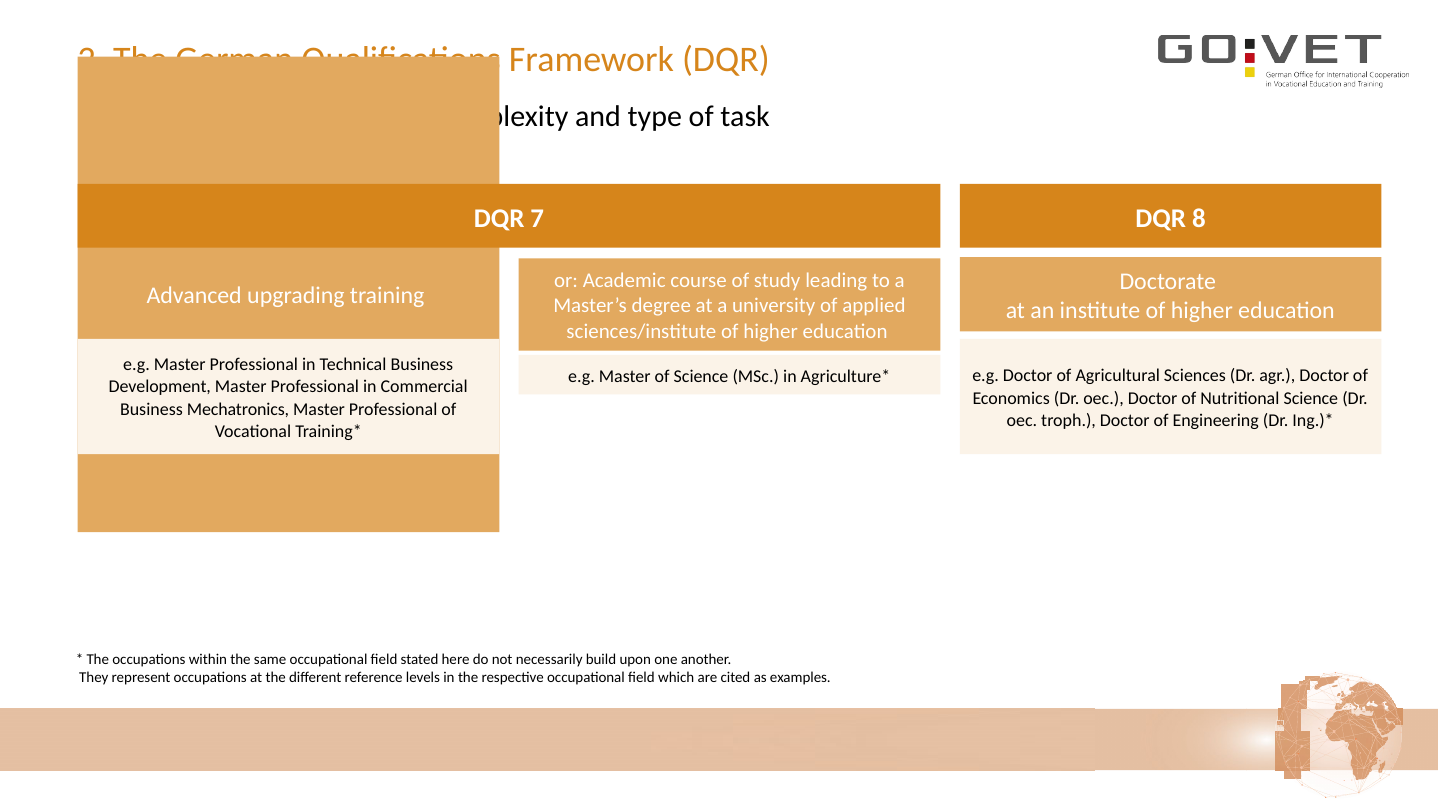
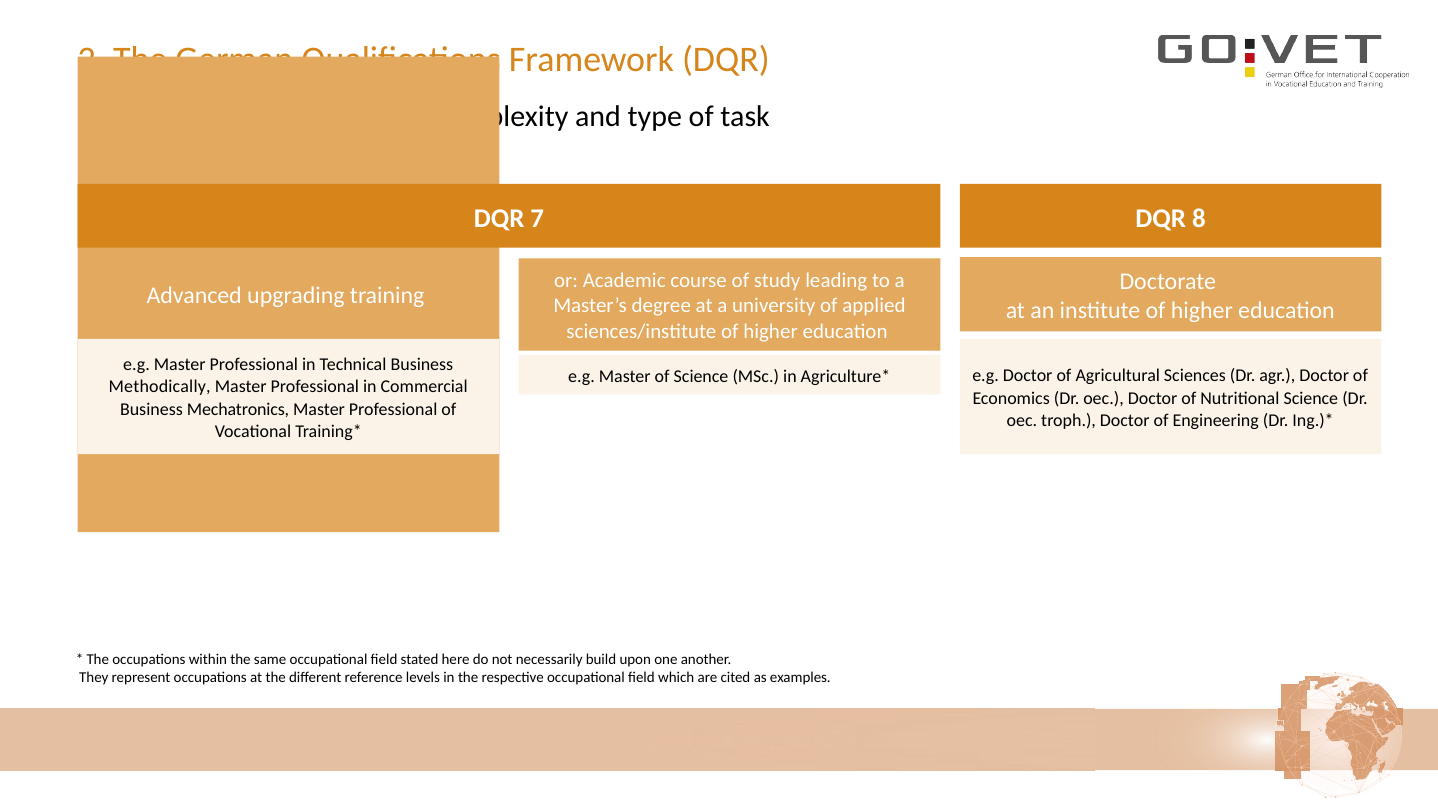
Development: Development -> Methodically (160, 387)
